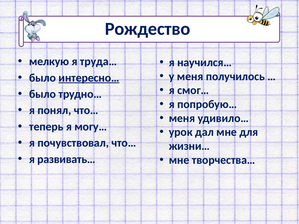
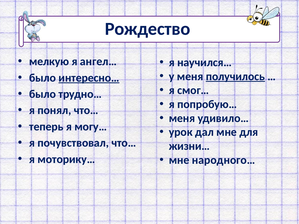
труда…: труда… -> ангел… (98, 62)
получилось underline: none -> present (235, 76)
развивать…: развивать… -> моторику… (66, 159)
творчества…: творчества… -> народного… (224, 160)
